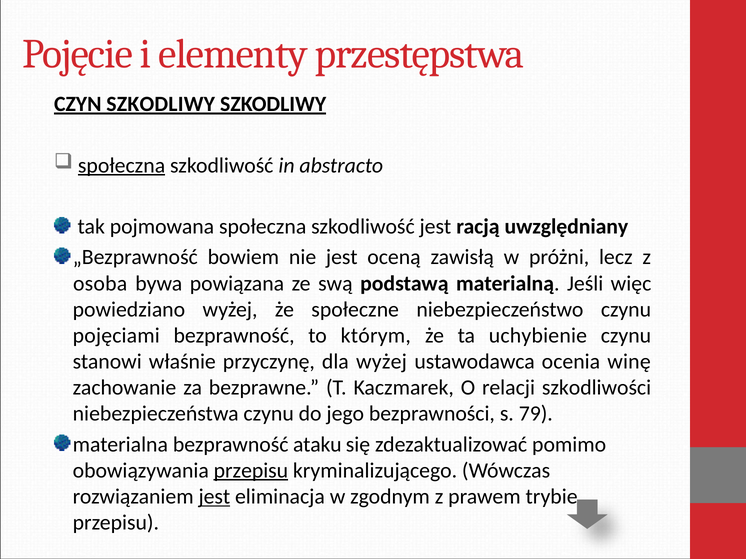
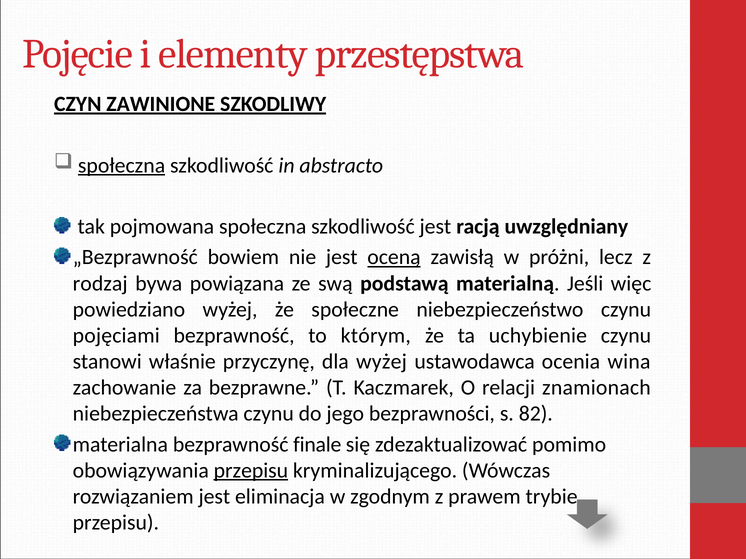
CZYN SZKODLIWY: SZKODLIWY -> ZAWINIONE (161, 104)
oceną underline: none -> present (394, 258)
osoba: osoba -> rodzaj (100, 284)
winę: winę -> wina (629, 362)
szkodliwości: szkodliwości -> znamionach (596, 388)
79: 79 -> 82 (536, 414)
ataku: ataku -> finale (317, 445)
jest underline: present -> none (214, 497)
